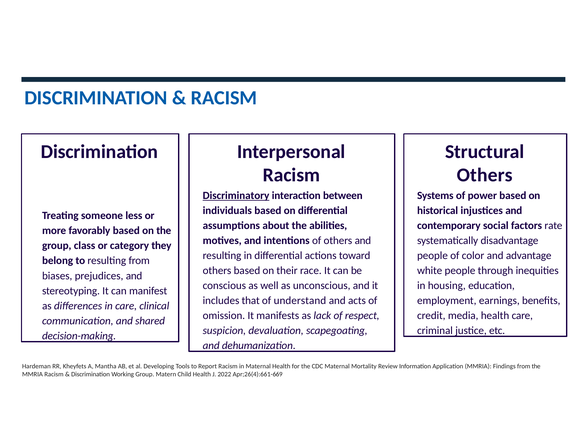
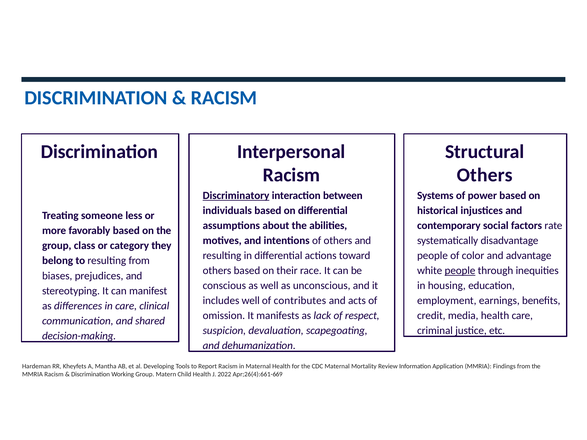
people underline: none -> present (460, 271)
includes that: that -> well (251, 301)
understand: understand -> contributes (300, 301)
